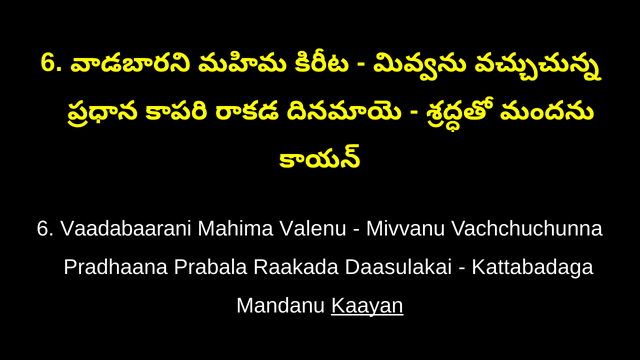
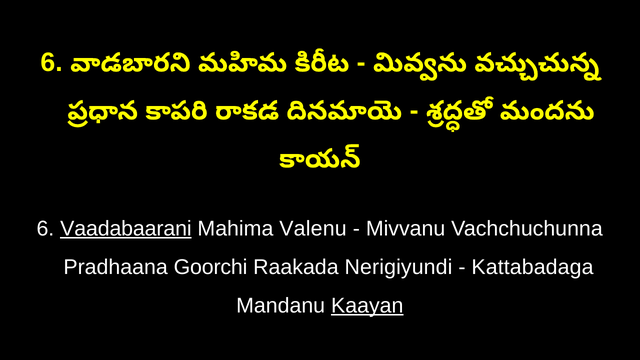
Vaadabaarani underline: none -> present (126, 229)
Prabala: Prabala -> Goorchi (211, 267)
Daasulakai: Daasulakai -> Nerigiyundi (399, 267)
